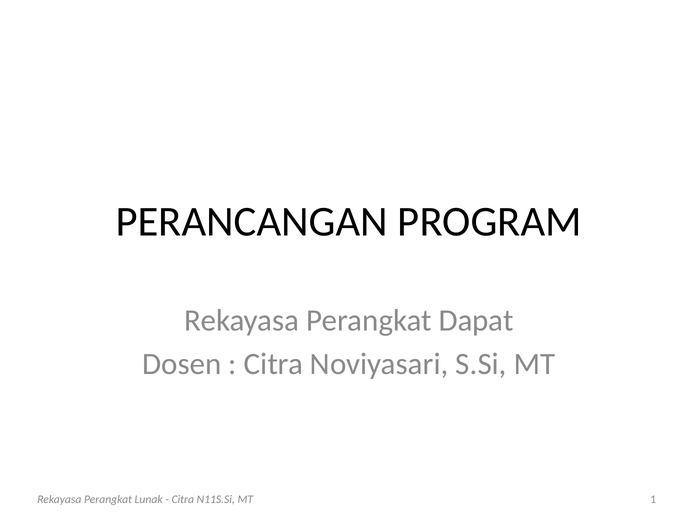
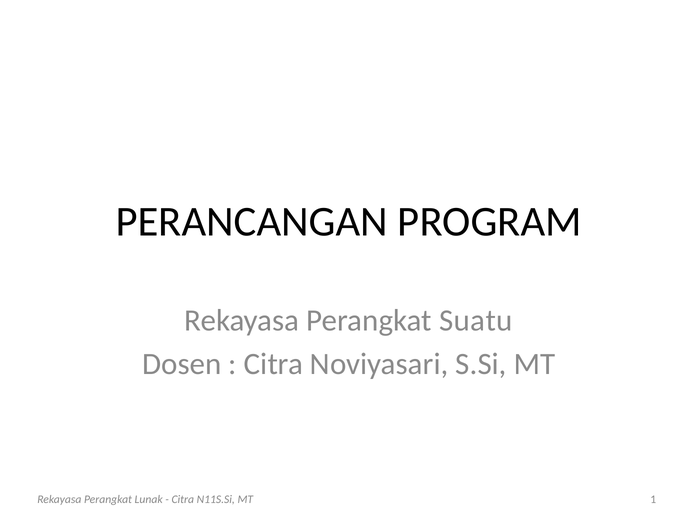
Dapat: Dapat -> Suatu (476, 321)
